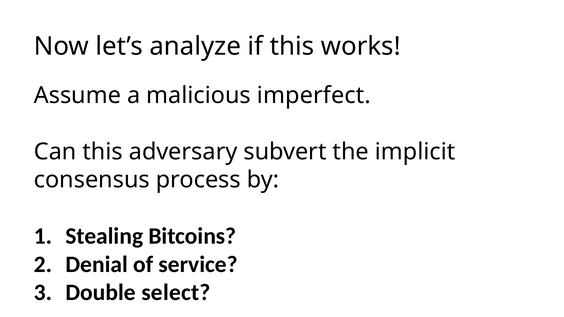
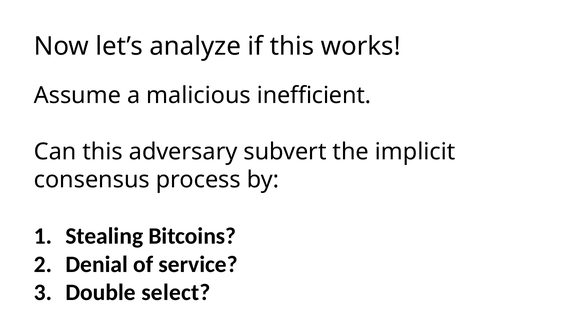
imperfect: imperfect -> inefficient (314, 95)
